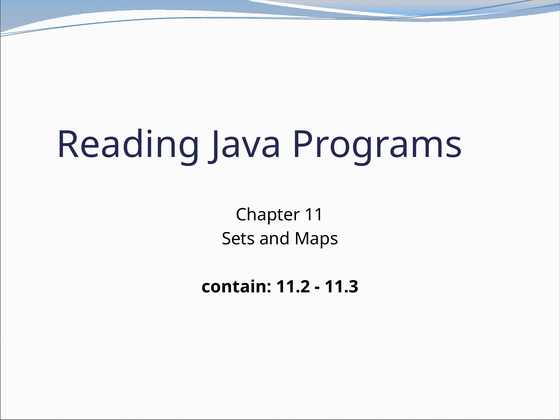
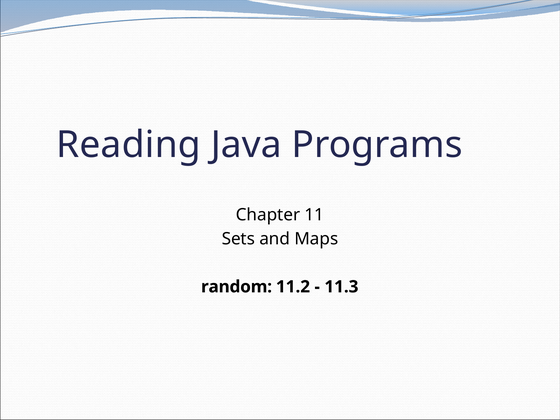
contain: contain -> random (237, 287)
